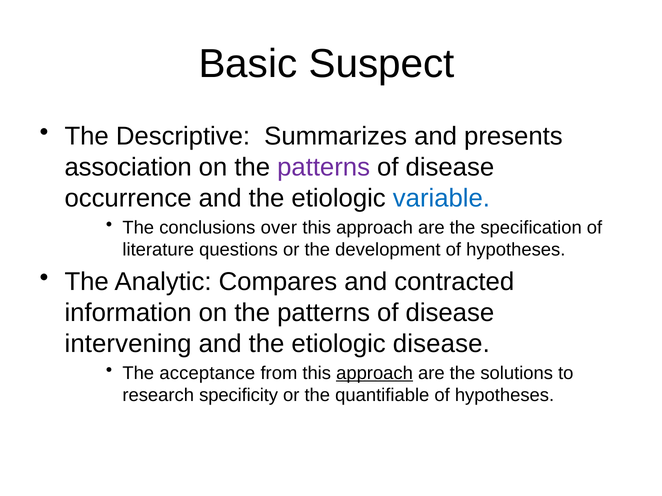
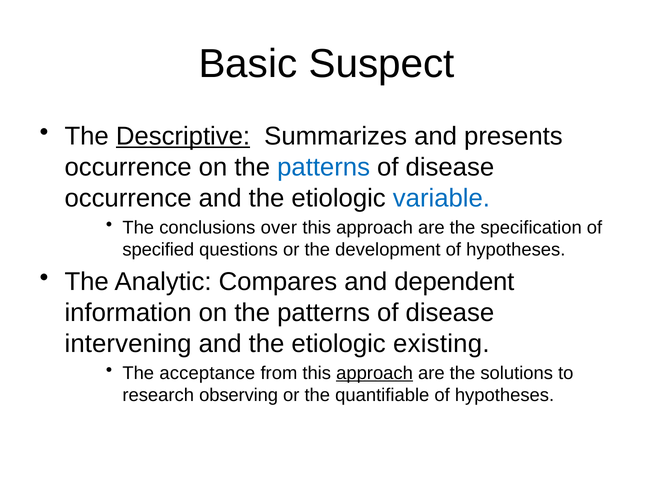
Descriptive underline: none -> present (183, 136)
association: association -> occurrence (128, 167)
patterns colour: purple -> blue (324, 167)
literature: literature -> specified (158, 250)
contracted: contracted -> dependent (454, 282)
etiologic disease: disease -> existing (441, 344)
specificity: specificity -> observing (239, 396)
